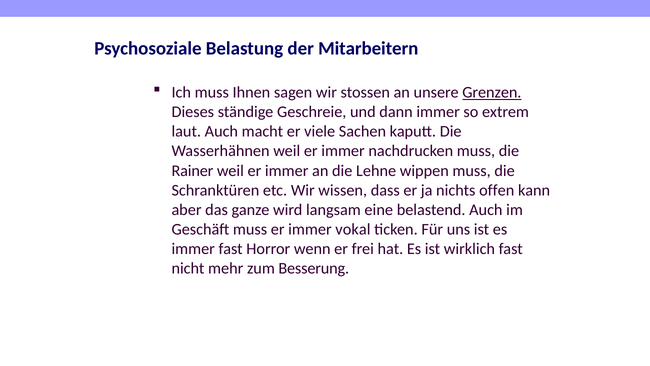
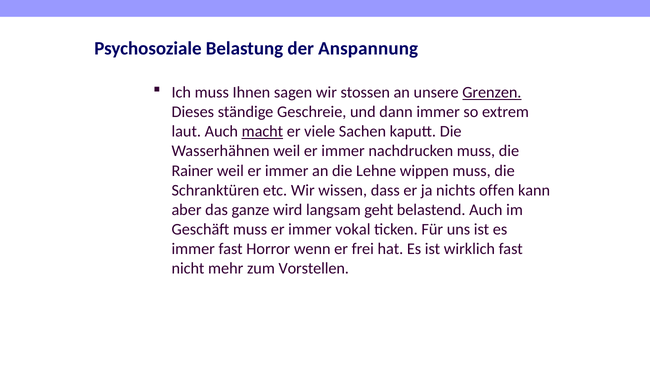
Mitarbeitern: Mitarbeitern -> Anspannung (368, 48)
macht underline: none -> present (262, 131)
eine: eine -> geht (379, 209)
Besserung: Besserung -> Vorstellen (314, 268)
